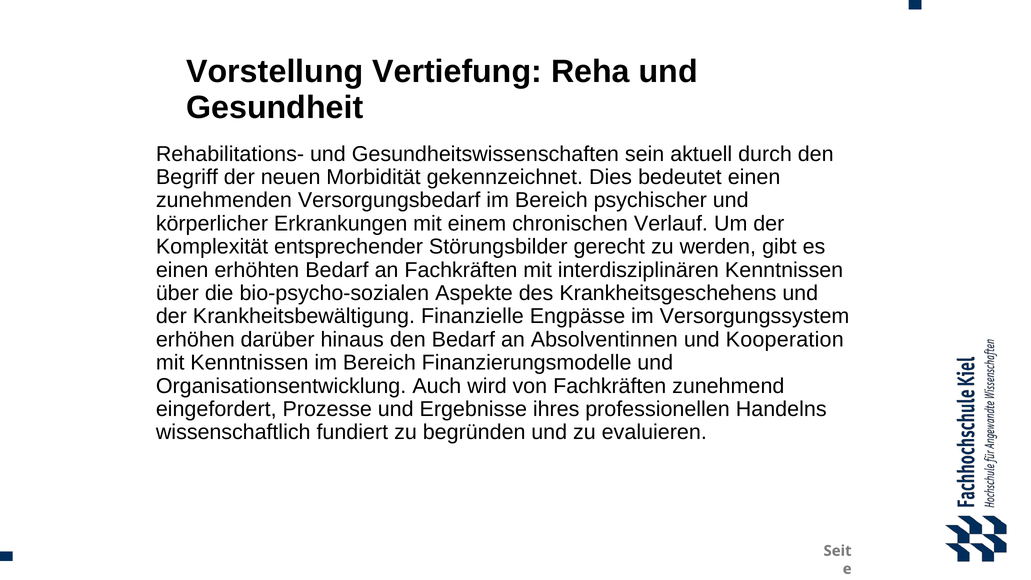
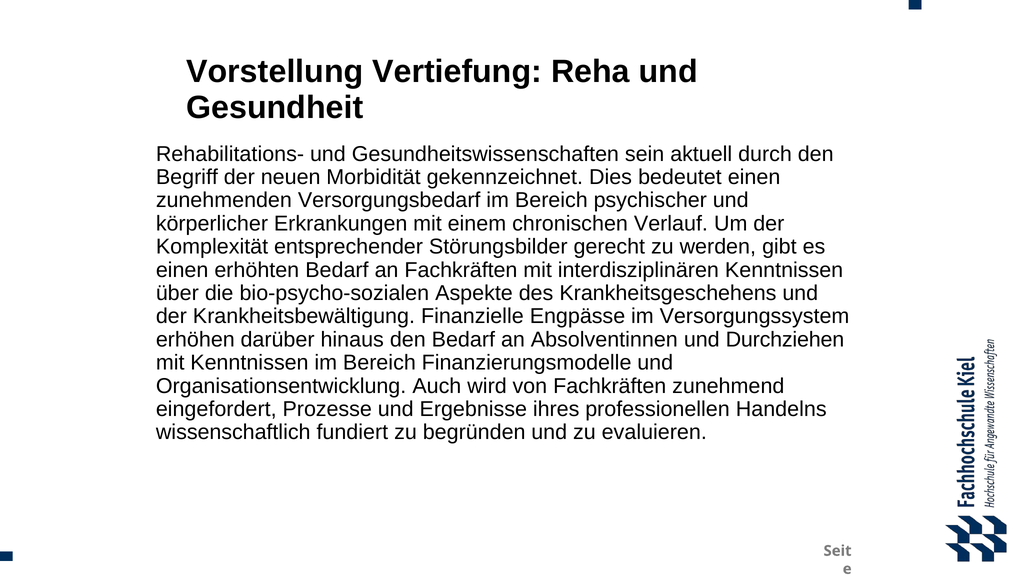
Kooperation: Kooperation -> Durchziehen (785, 340)
